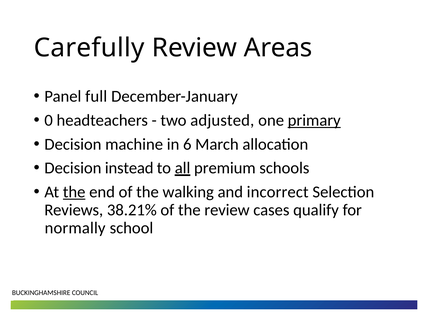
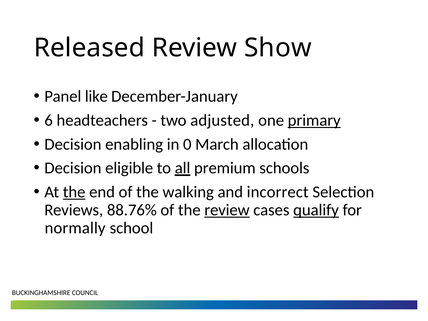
Carefully: Carefully -> Released (89, 48)
Areas: Areas -> Show (278, 48)
full: full -> like (96, 96)
0: 0 -> 6 (49, 120)
machine: machine -> enabling (134, 144)
6: 6 -> 0 (187, 144)
instead: instead -> eligible (129, 168)
38.21%: 38.21% -> 88.76% (132, 210)
review underline: none -> present (227, 210)
qualify underline: none -> present (316, 210)
